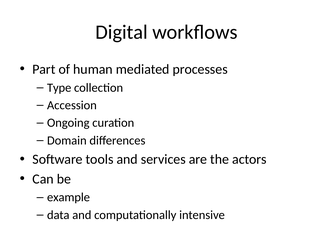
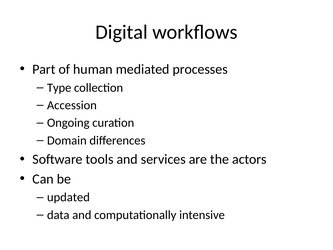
example: example -> updated (68, 197)
